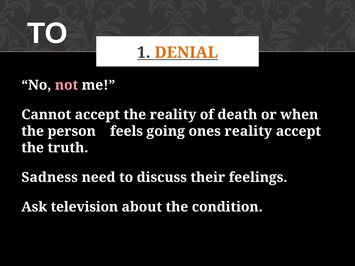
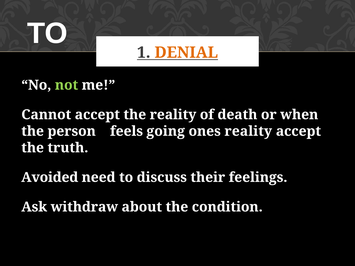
not colour: pink -> light green (67, 85)
Sadness: Sadness -> Avoided (50, 178)
television: television -> withdraw (84, 207)
